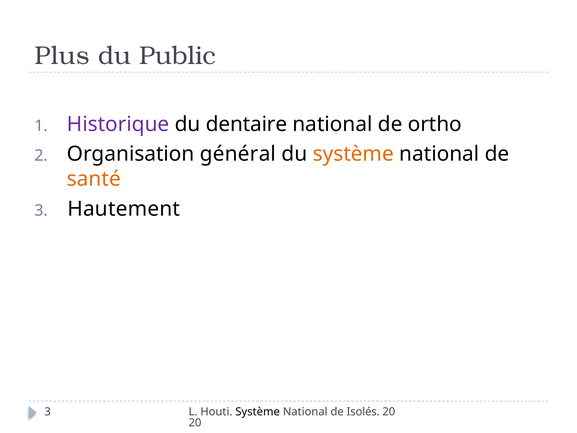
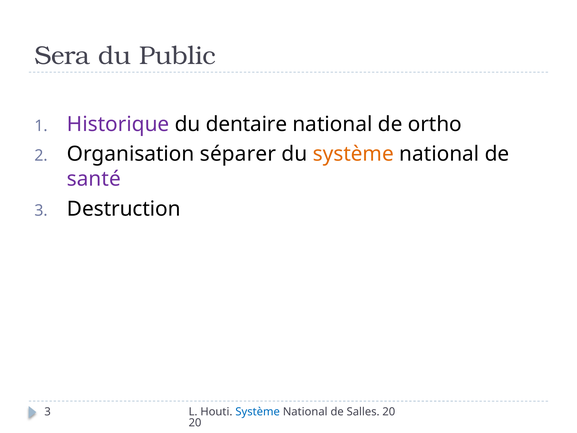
Plus: Plus -> Sera (62, 56)
général: général -> séparer (238, 154)
santé colour: orange -> purple (94, 179)
Hautement: Hautement -> Destruction (124, 209)
Système colour: black -> blue (258, 411)
Isolés: Isolés -> Salles (363, 411)
